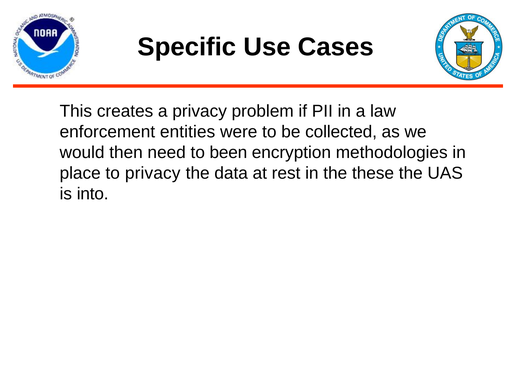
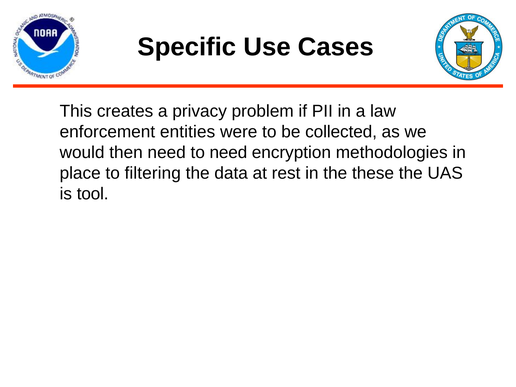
to been: been -> need (228, 153)
to privacy: privacy -> filtering (153, 173)
into: into -> tool (93, 194)
